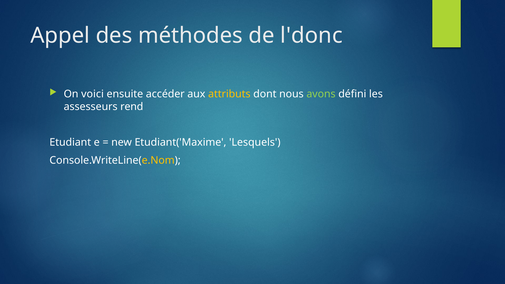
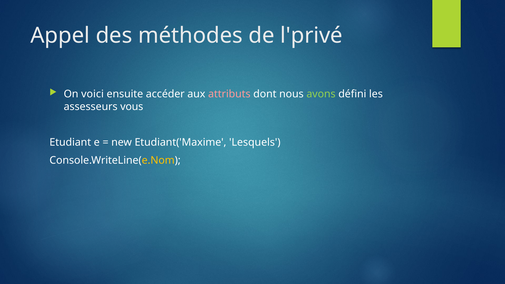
l'donc: l'donc -> l'privé (312, 35)
attributs colour: yellow -> pink (229, 94)
rend: rend -> vous (132, 107)
